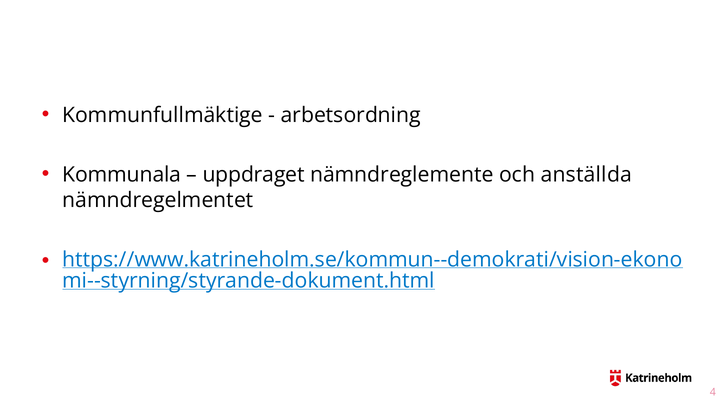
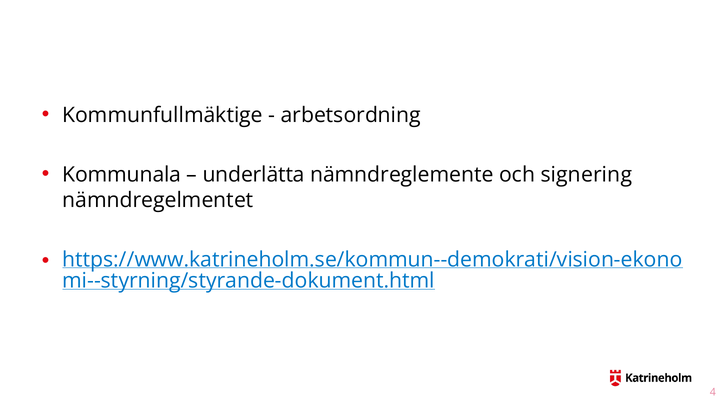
uppdraget: uppdraget -> underlätta (254, 174)
anställda: anställda -> signering (586, 174)
